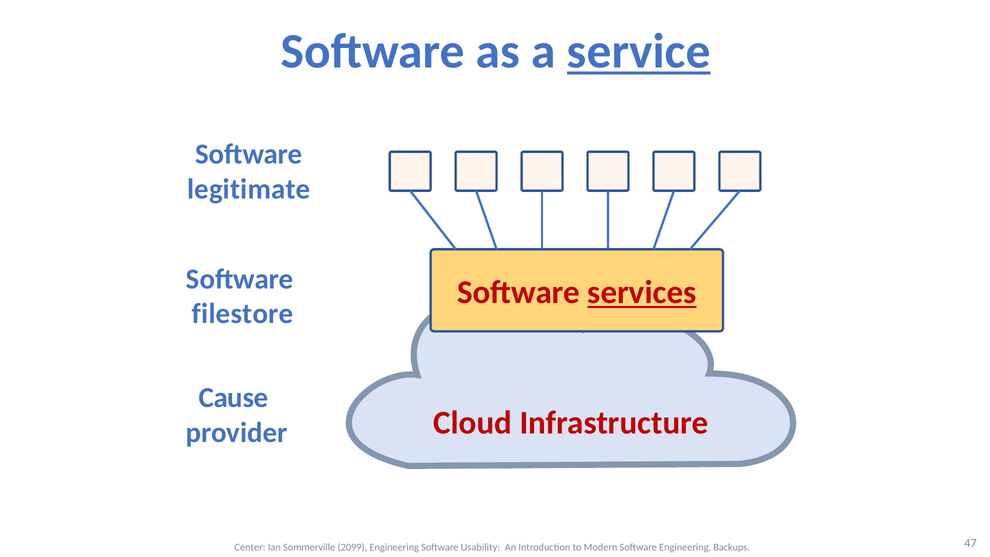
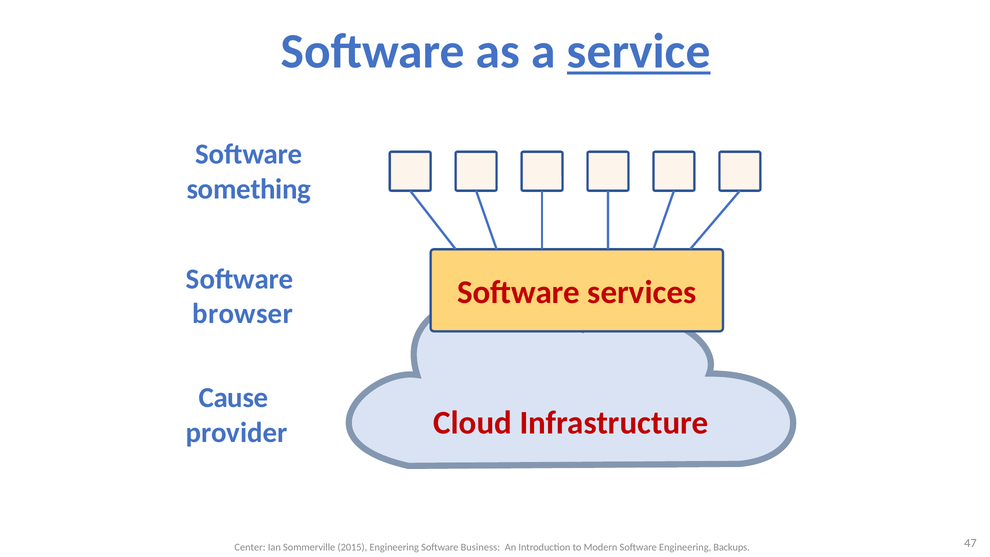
legitimate: legitimate -> something (249, 189)
services underline: present -> none (642, 293)
filestore: filestore -> browser (243, 314)
2099: 2099 -> 2015 (352, 547)
Usability: Usability -> Business (480, 547)
